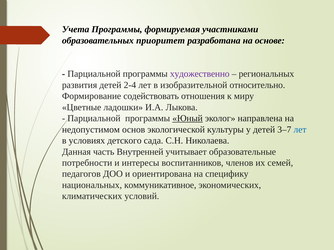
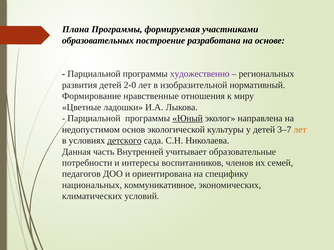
Учета: Учета -> Плана (76, 29)
приоритет: приоритет -> построение (161, 41)
2-4: 2-4 -> 2-0 (130, 85)
относительно: относительно -> нормативный (257, 85)
содействовать: содействовать -> нравственные (151, 96)
лет colour: blue -> orange (300, 130)
детского underline: none -> present (124, 141)
